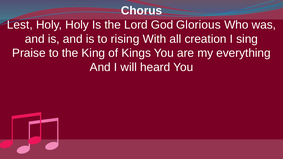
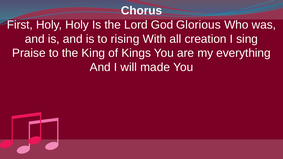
Lest: Lest -> First (20, 25)
heard: heard -> made (155, 67)
